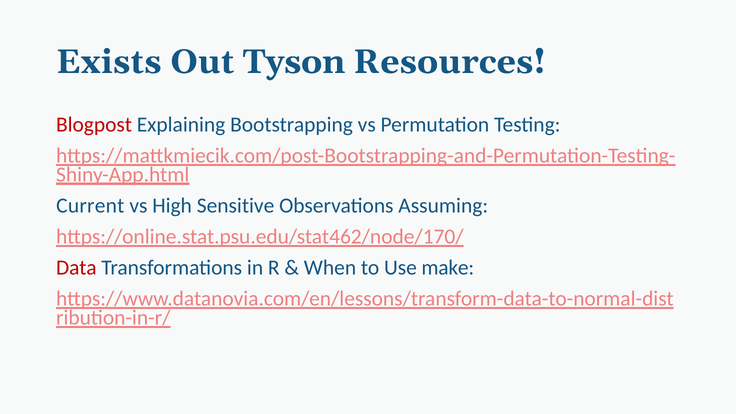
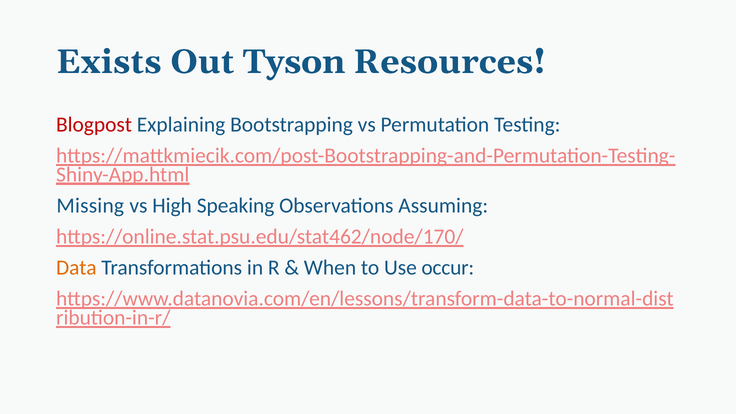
Current: Current -> Missing (90, 205)
Sensitive: Sensitive -> Speaking (236, 205)
Data colour: red -> orange (76, 268)
make: make -> occur (448, 268)
